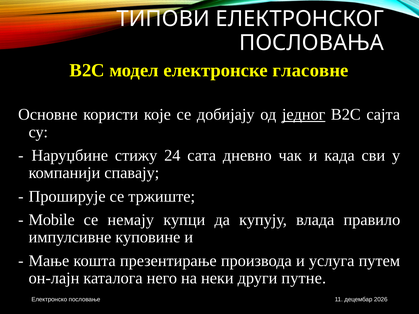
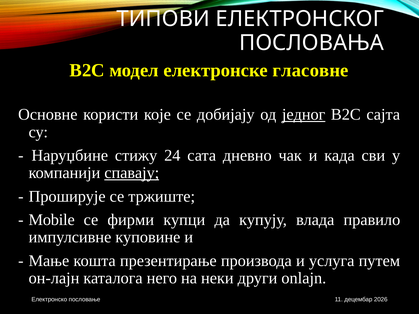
спавају underline: none -> present (132, 173)
немају: немају -> фирми (131, 220)
путне: путне -> onlajn (304, 278)
